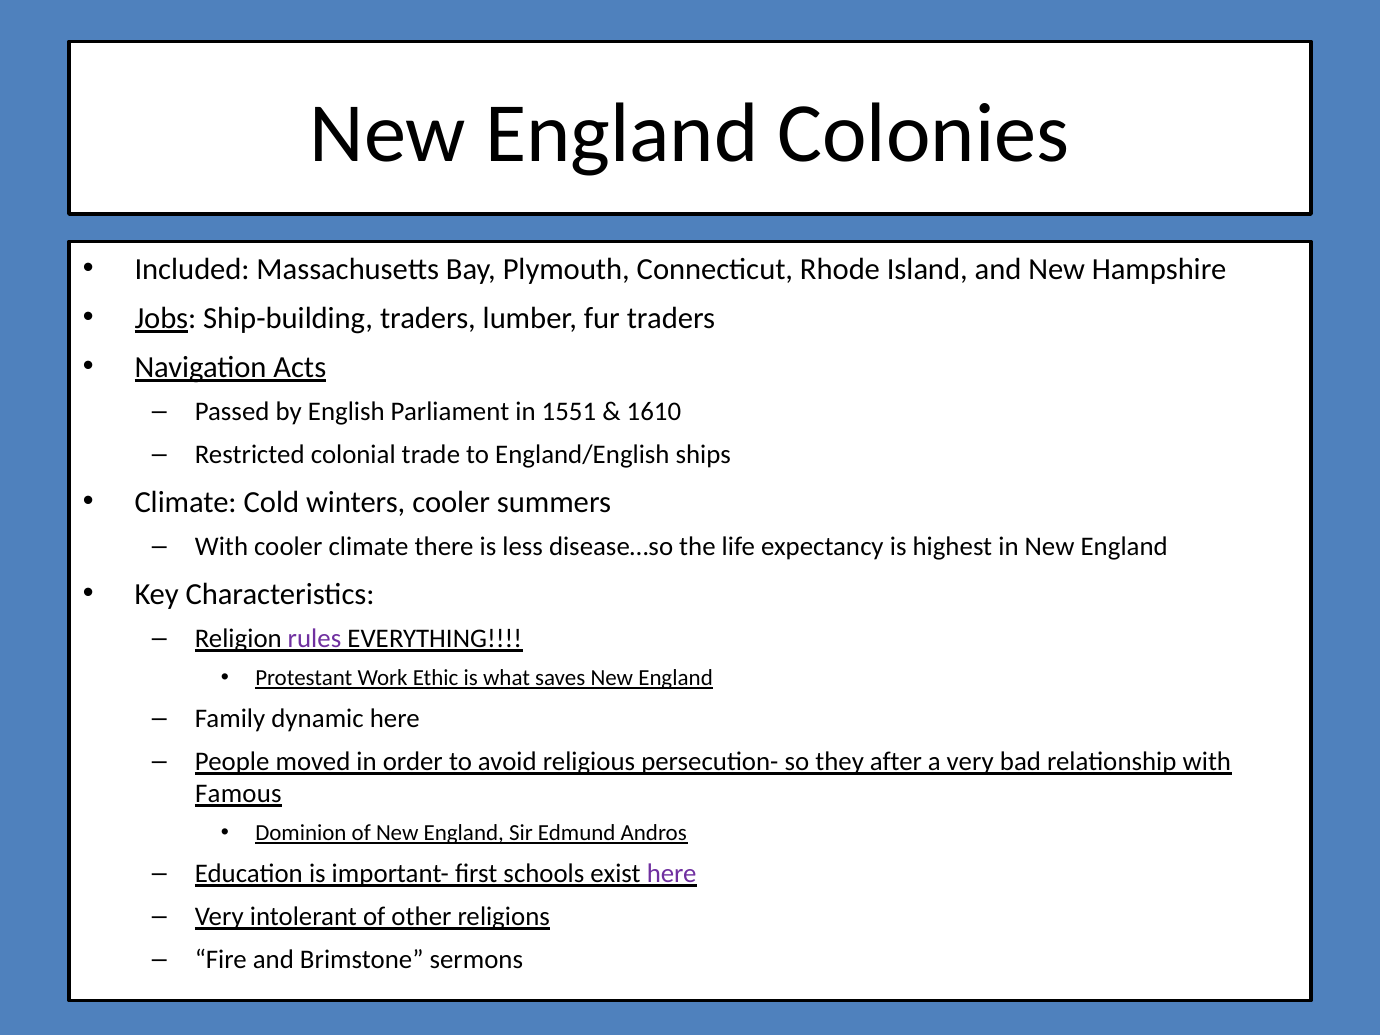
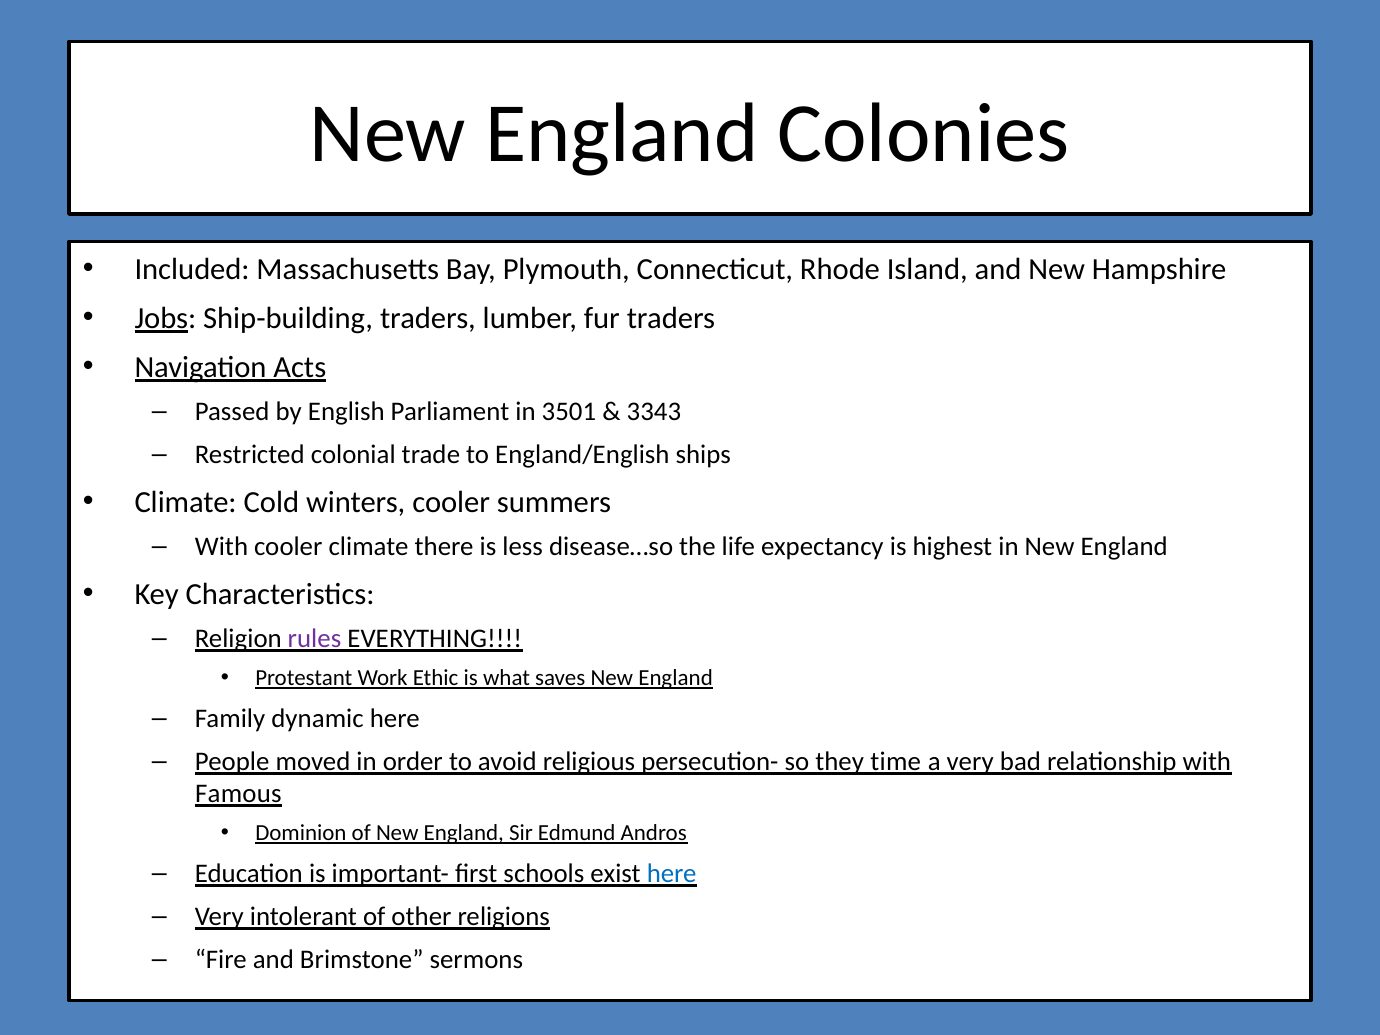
1551: 1551 -> 3501 (569, 412)
1610: 1610 -> 3343 (654, 412)
after: after -> time (896, 762)
here colour: purple -> blue (672, 874)
